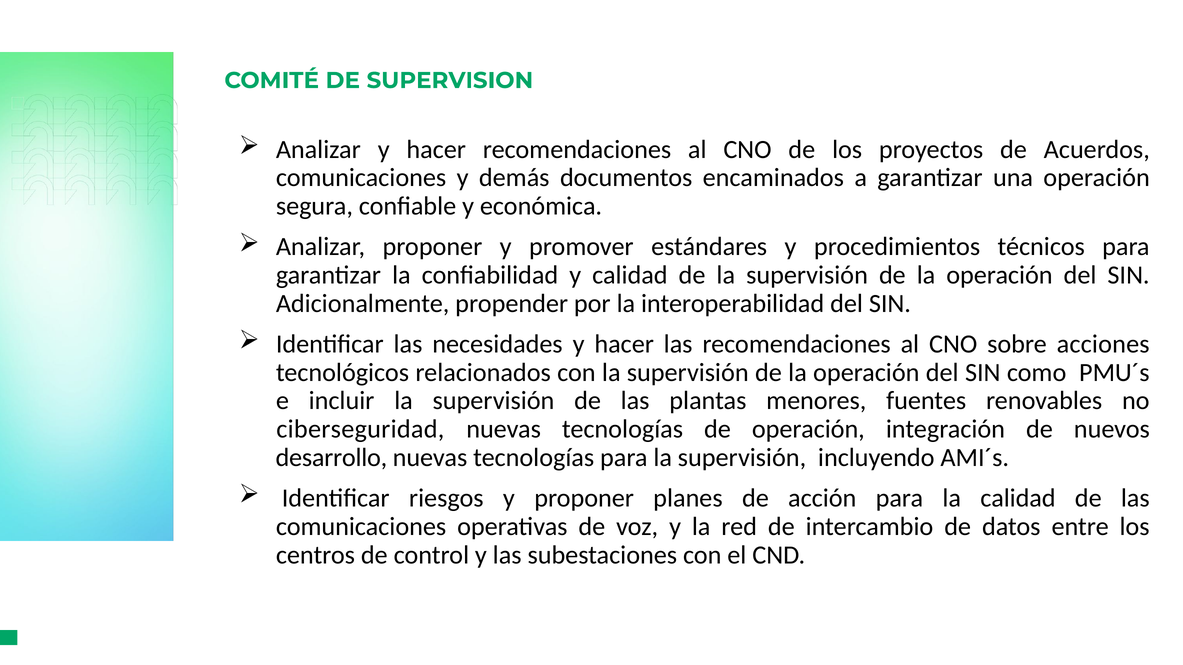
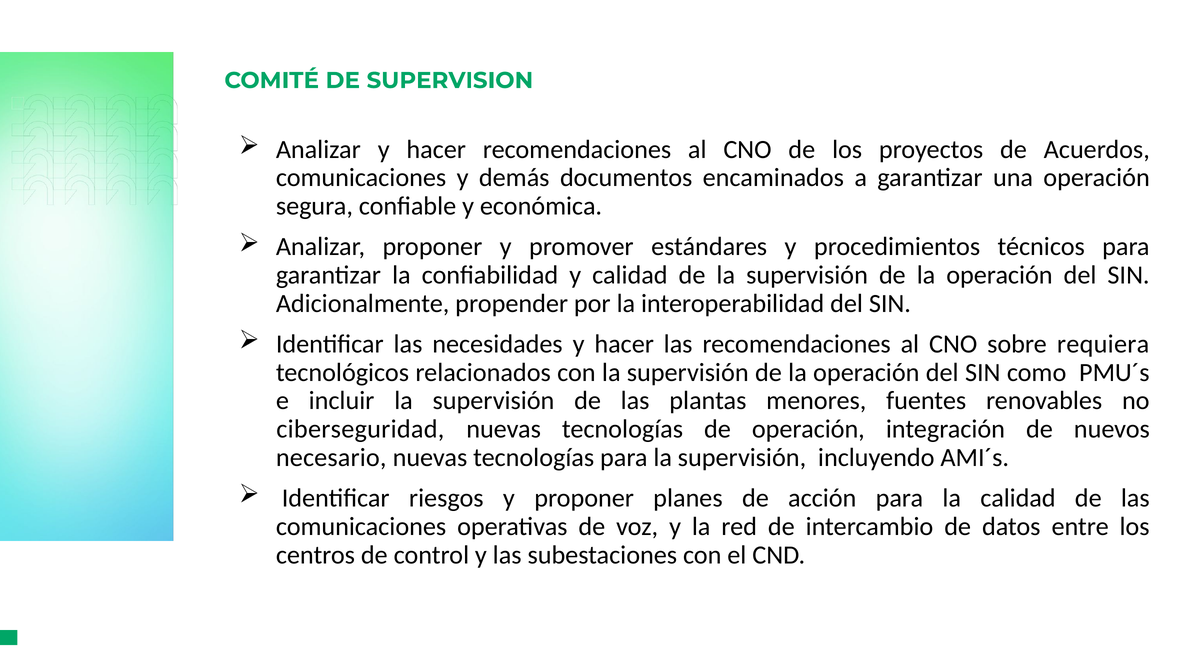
acciones: acciones -> requiera (1103, 344)
desarrollo: desarrollo -> necesario (331, 458)
